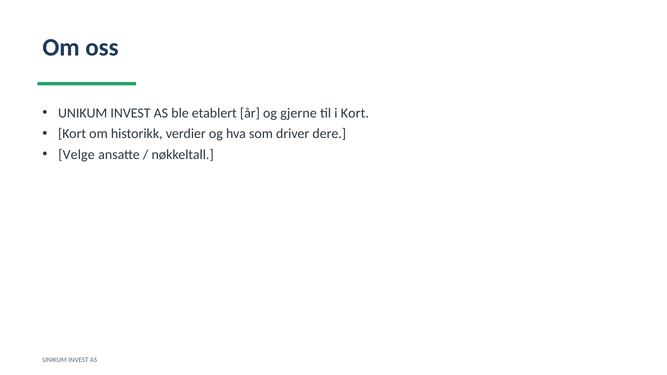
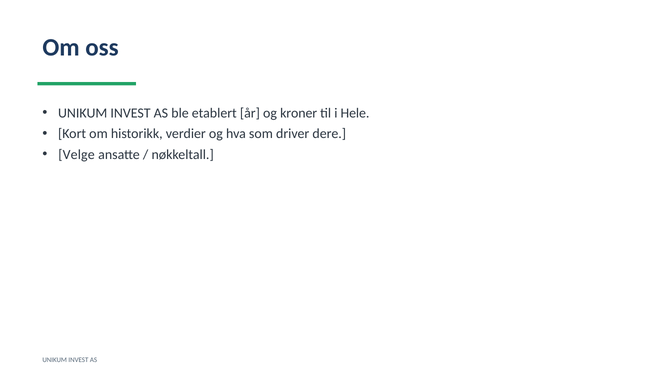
gjerne: gjerne -> kroner (299, 113)
i Kort: Kort -> Hele (355, 113)
